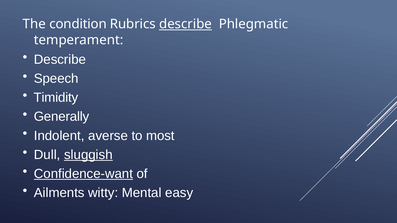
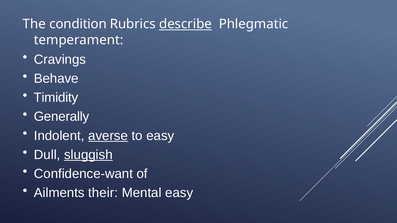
Describe: Describe -> Cravings (60, 60)
Speech: Speech -> Behave (56, 79)
averse underline: none -> present (108, 136)
to most: most -> easy (160, 136)
Confidence-want underline: present -> none (83, 174)
witty: witty -> their (103, 193)
